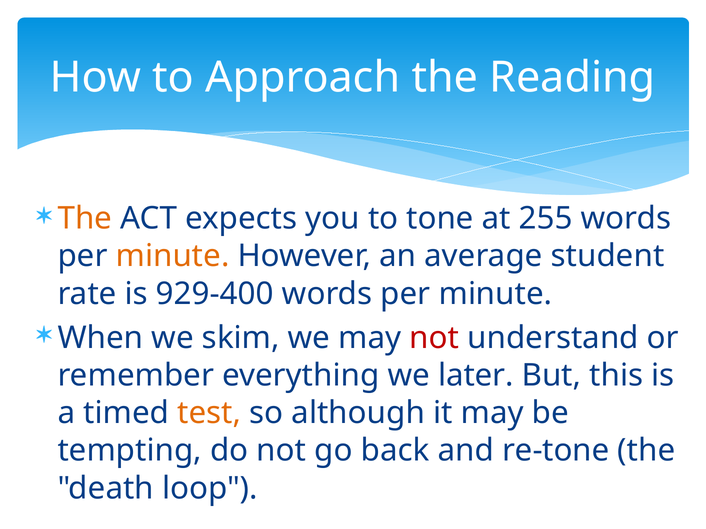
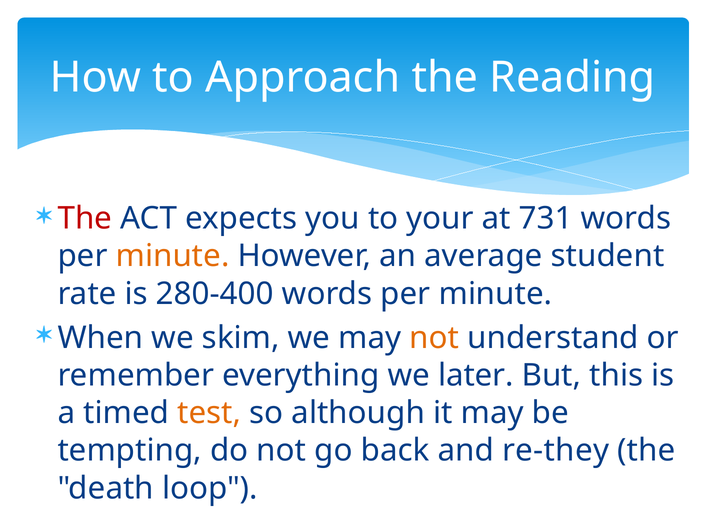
The colour: orange -> red (85, 219)
tone: tone -> your (440, 219)
255: 255 -> 731 (546, 219)
929-400: 929-400 -> 280-400 (215, 294)
not colour: red -> orange (434, 338)
re-tone: re-tone -> re-they (556, 451)
